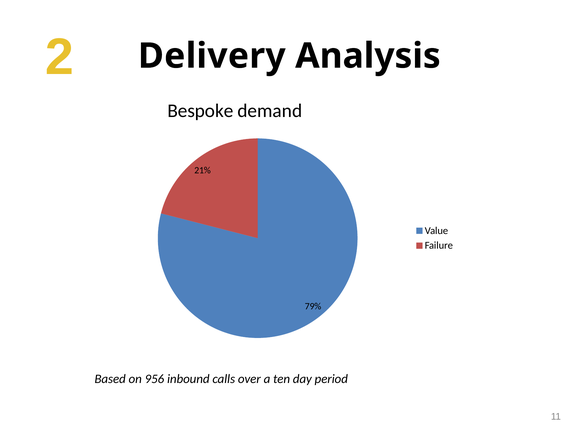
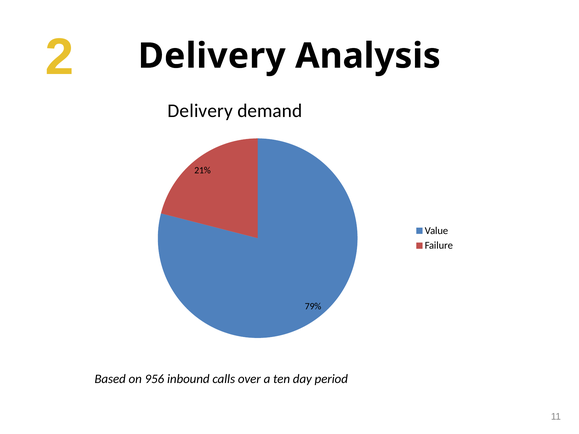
Bespoke: Bespoke -> Delivery (200, 111)
